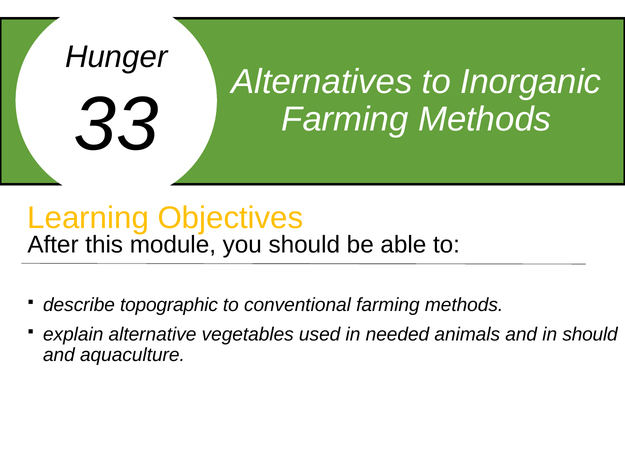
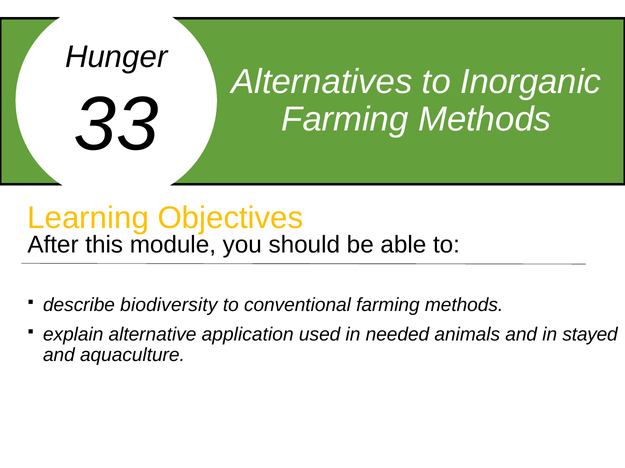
topographic: topographic -> biodiversity (169, 306)
vegetables: vegetables -> application (248, 335)
in should: should -> stayed (590, 335)
